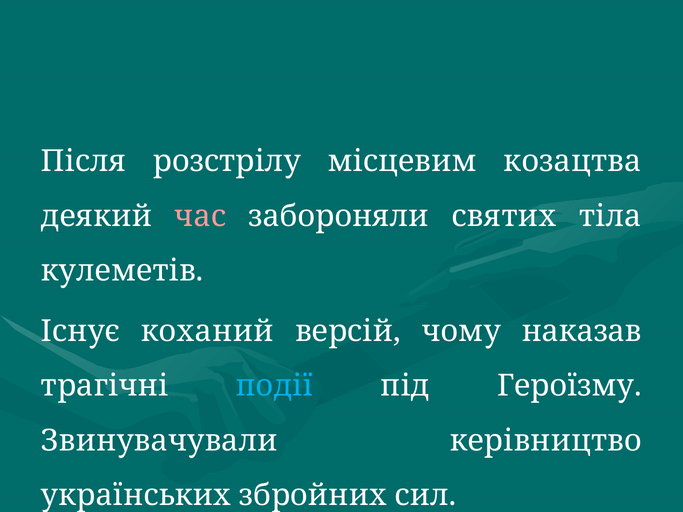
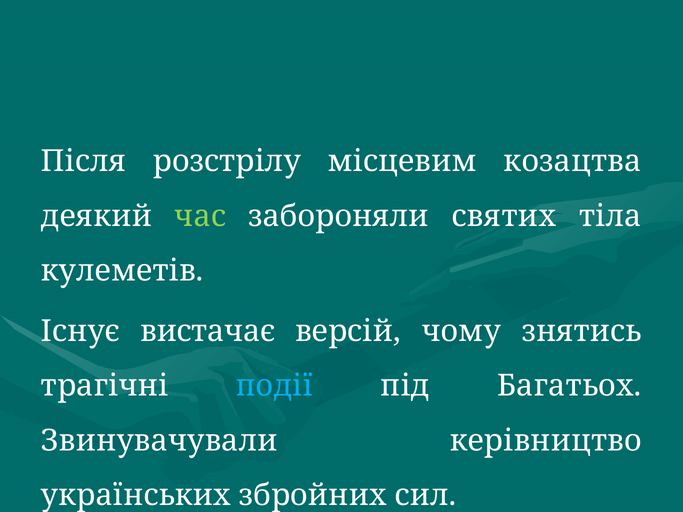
час colour: pink -> light green (200, 216)
коханий: коханий -> вистачає (208, 331)
наказав: наказав -> знятись (582, 331)
Героїзму: Героїзму -> Багатьох (569, 386)
